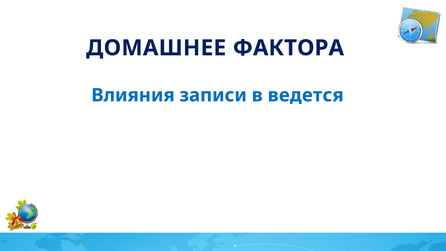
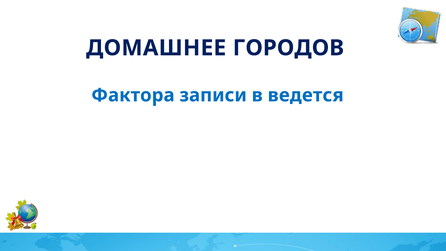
ФАКТОРА: ФАКТОРА -> ГОРОДОВ (288, 48)
Влияния: Влияния -> Фактора (133, 95)
